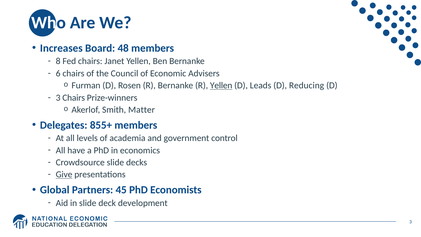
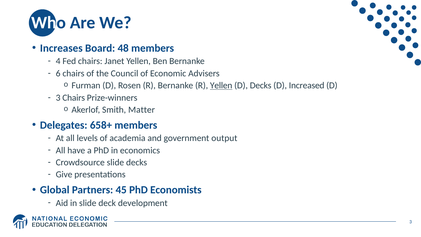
8: 8 -> 4 (58, 61)
D Leads: Leads -> Decks (261, 85)
Reducing: Reducing -> Increased (307, 85)
855+: 855+ -> 658+ (101, 125)
control: control -> output (224, 138)
Give underline: present -> none (64, 174)
